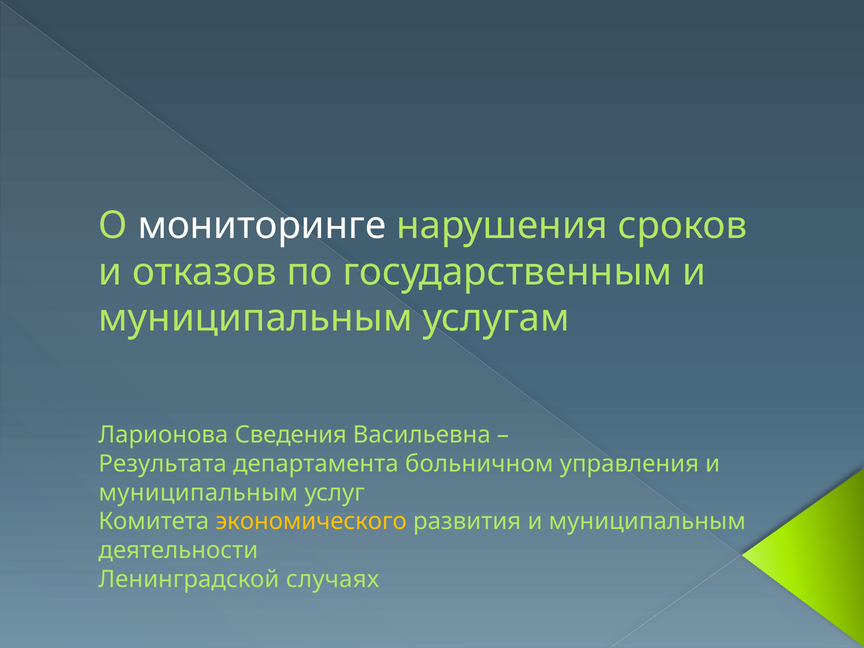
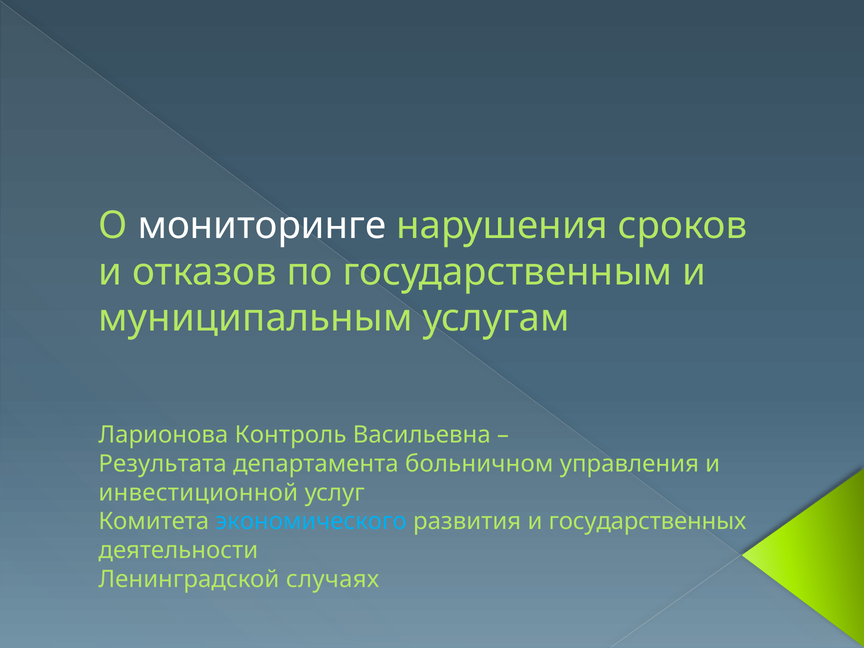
Сведения: Сведения -> Контроль (291, 435)
муниципальным: муниципальным -> инвестиционной (198, 493)
экономического colour: yellow -> light blue (311, 521)
развития и муниципальным: муниципальным -> государственных (647, 521)
